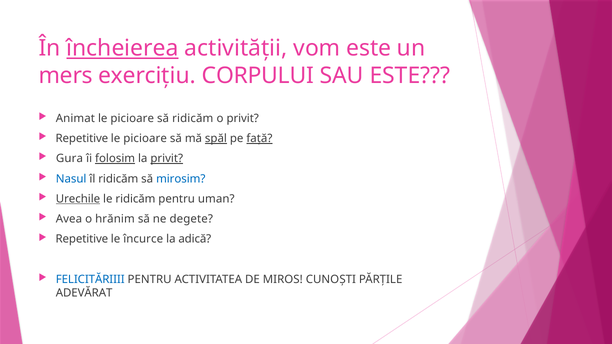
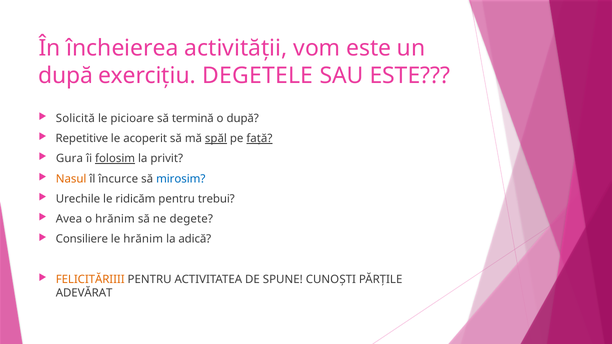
încheierea underline: present -> none (122, 48)
mers: mers -> după (66, 76)
CORPULUI: CORPULUI -> DEGETELE (258, 76)
Animat: Animat -> Solicită (75, 118)
să ridicăm: ridicăm -> termină (193, 118)
o privit: privit -> după (243, 118)
picioare: picioare -> acoperit (145, 139)
privit underline: present -> none (167, 159)
Nasul colour: blue -> orange (71, 179)
îl ridicăm: ridicăm -> încurce (118, 179)
Urechile underline: present -> none (78, 199)
uman: uman -> trebui (216, 199)
Repetitive: Repetitive -> Consiliere (82, 239)
le încurce: încurce -> hrănim (143, 239)
FELICITĂRIIII colour: blue -> orange (90, 280)
MIROS: MIROS -> SPUNE (283, 280)
